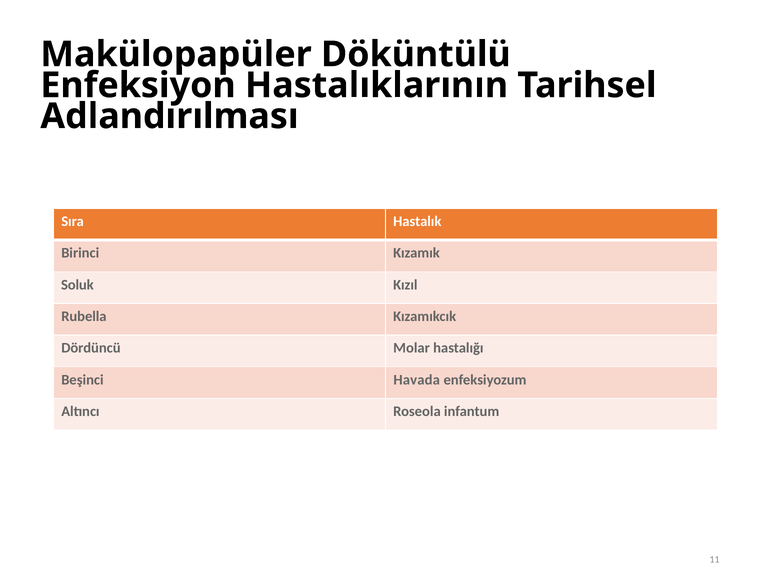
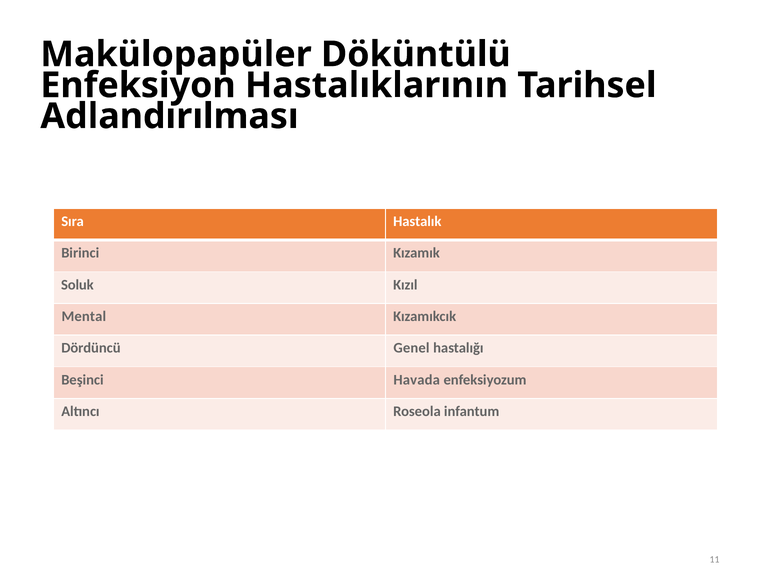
Rubella: Rubella -> Mental (84, 316)
Molar: Molar -> Genel (411, 348)
